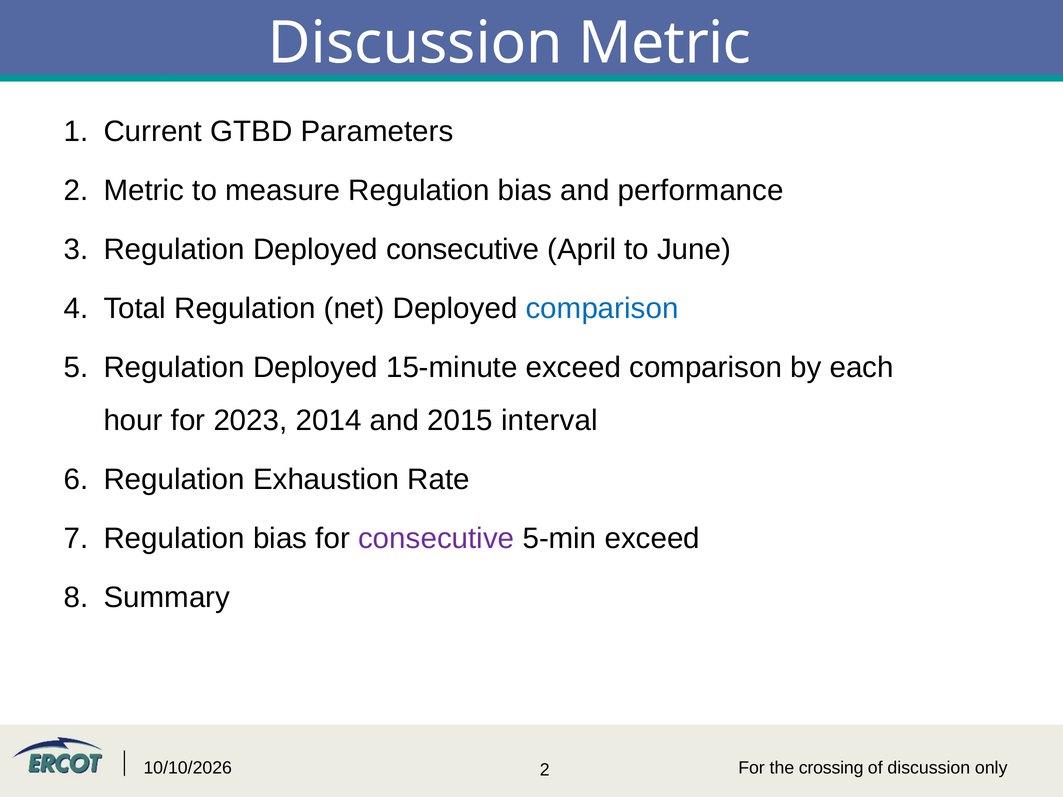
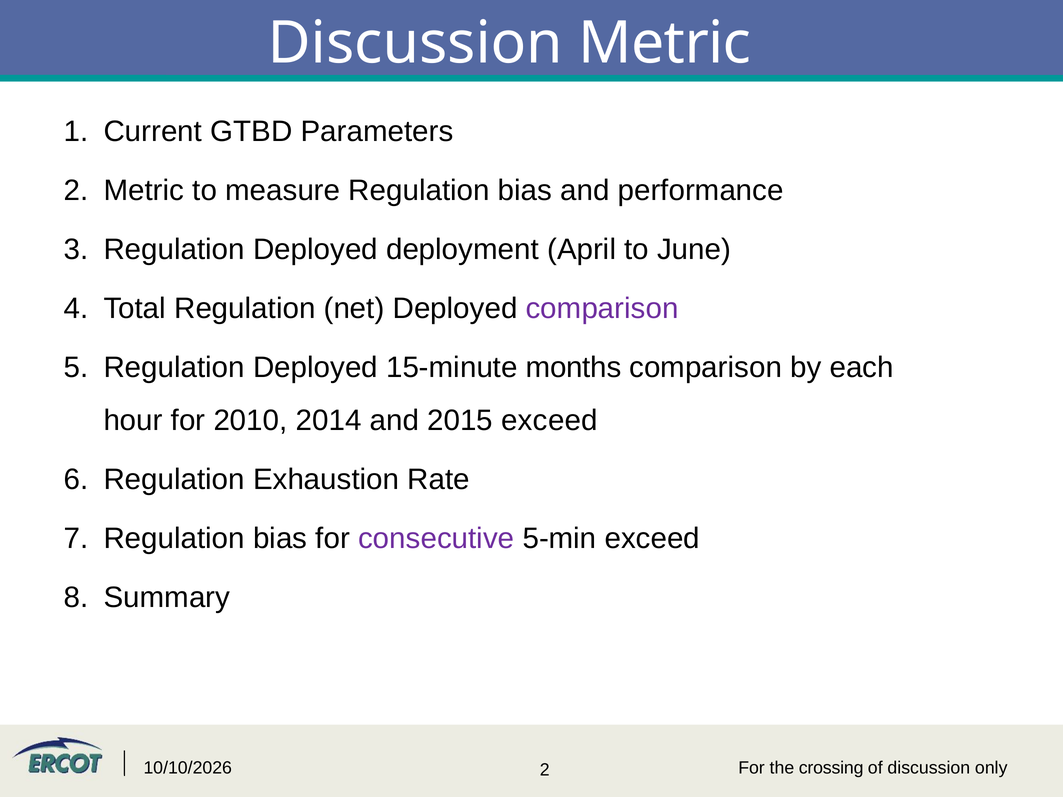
Deployed consecutive: consecutive -> deployment (463, 250)
comparison colour: blue -> purple (602, 309)
15-minute exceed: exceed -> months (574, 368)
2023: 2023 -> 2010 (251, 421)
2015 interval: interval -> exceed (550, 421)
